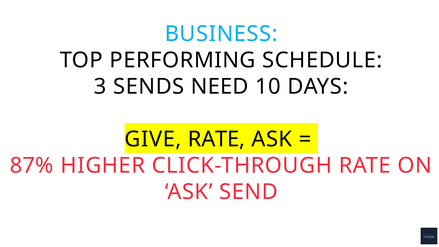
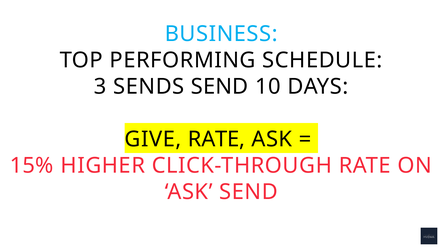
SENDS NEED: NEED -> SEND (220, 87)
87%: 87% -> 15% (32, 166)
